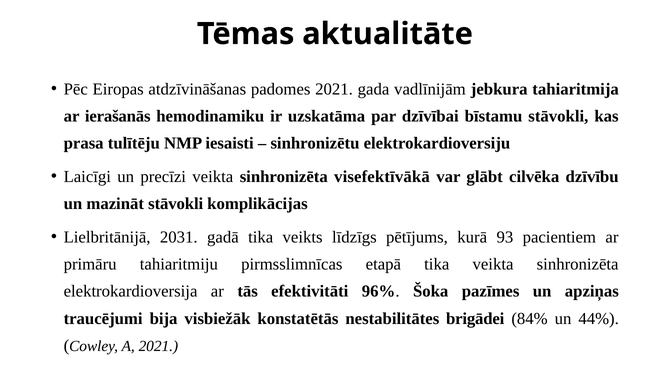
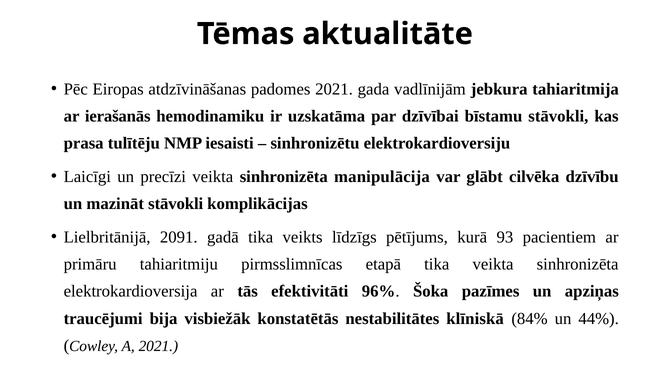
visefektīvākā: visefektīvākā -> manipulācija (382, 177)
2031: 2031 -> 2091 (179, 237)
brigādei: brigādei -> klīniskā (475, 318)
